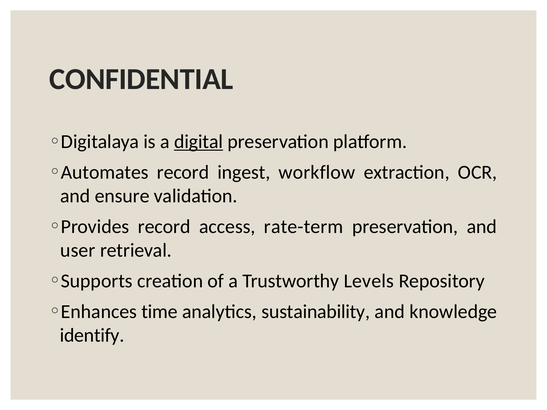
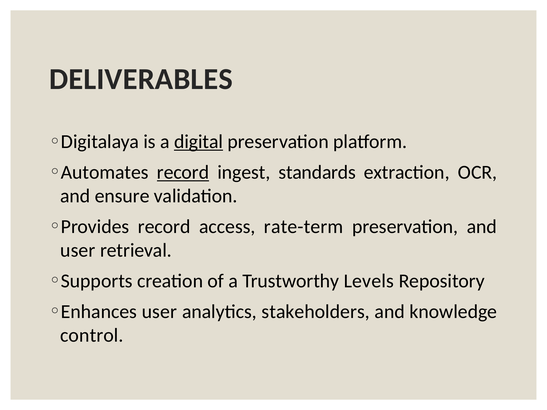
CONFIDENTIAL: CONFIDENTIAL -> DELIVERABLES (141, 79)
record underline: none -> present (183, 172)
workflow: workflow -> standards (317, 172)
time: time -> user (159, 312)
sustainability: sustainability -> stakeholders (316, 312)
identify: identify -> control (92, 335)
